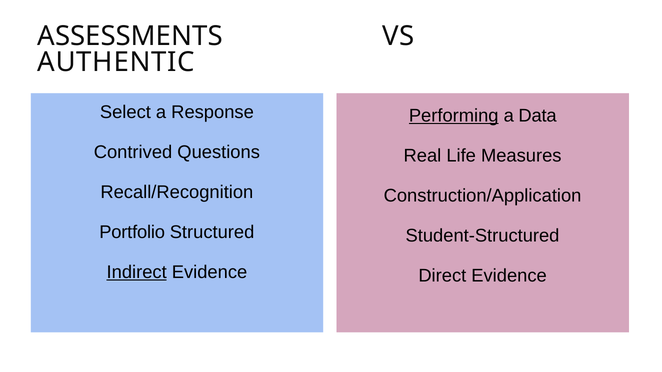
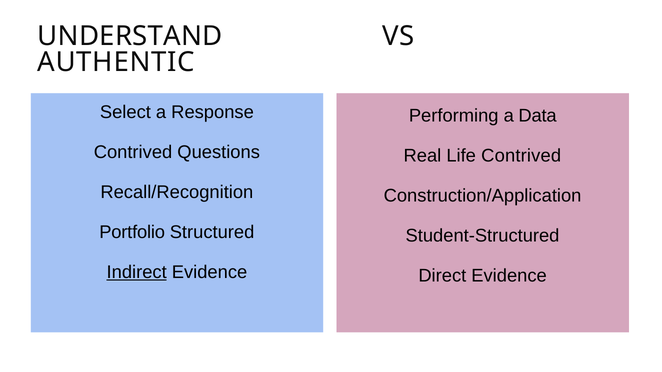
ASSESSMENTS: ASSESSMENTS -> UNDERSTAND (130, 36)
Performing underline: present -> none (454, 116)
Life Measures: Measures -> Contrived (521, 156)
